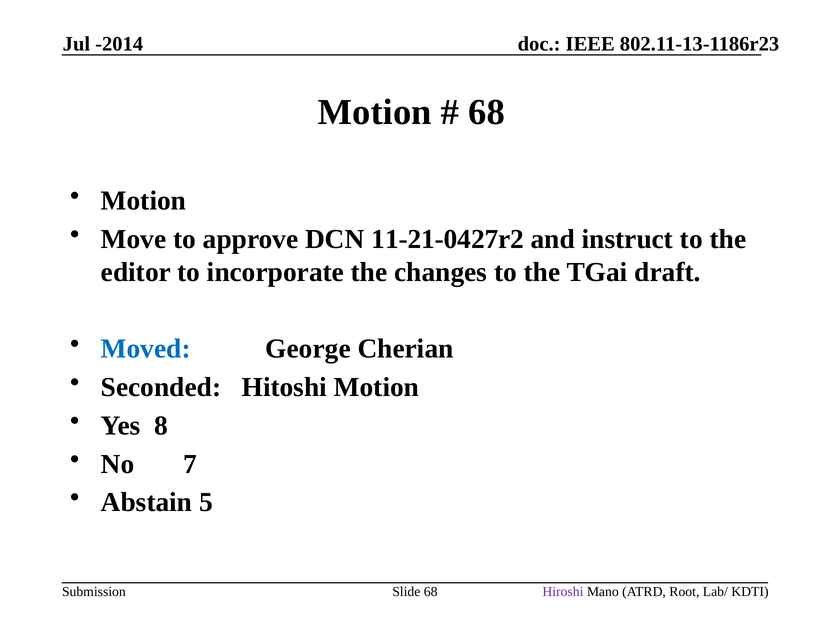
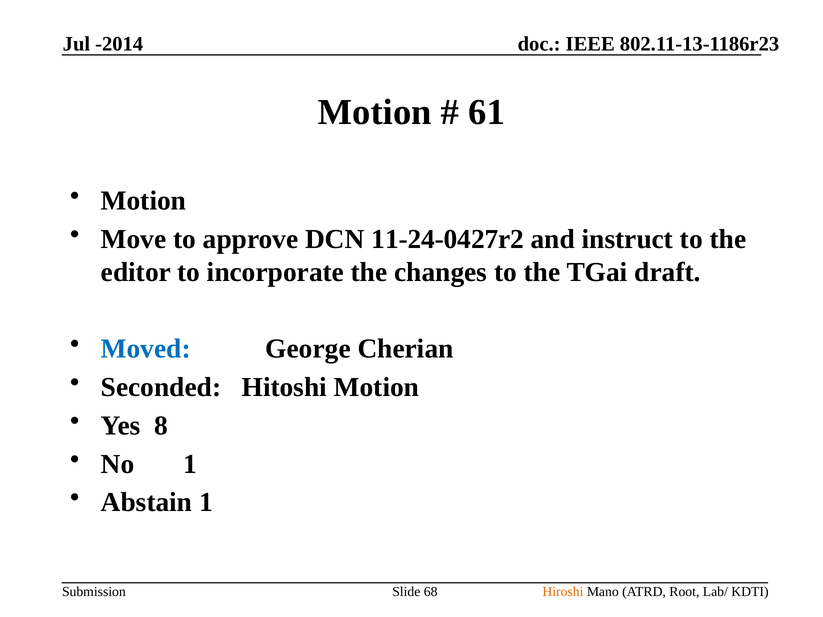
68: 68 -> 61 (487, 112)
11-21-0427r2: 11-21-0427r2 -> 11-24-0427r2 (448, 239)
No 7: 7 -> 1 (190, 464)
Abstain 5: 5 -> 1 (206, 503)
Hiroshi colour: purple -> orange (563, 592)
